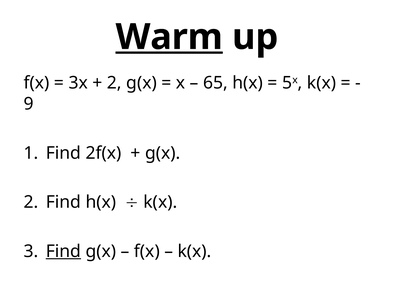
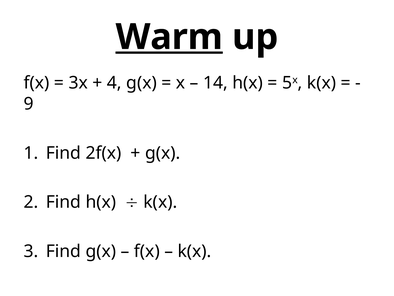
2: 2 -> 4 (114, 83)
65: 65 -> 14 (215, 83)
Find underline: present -> none (63, 251)
